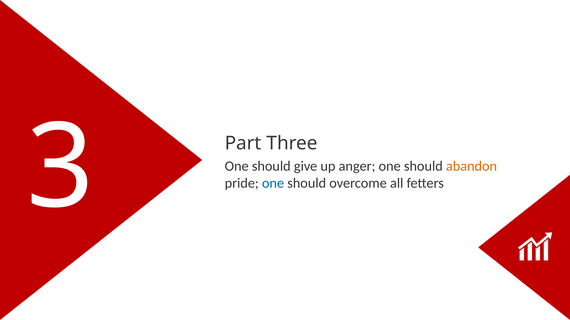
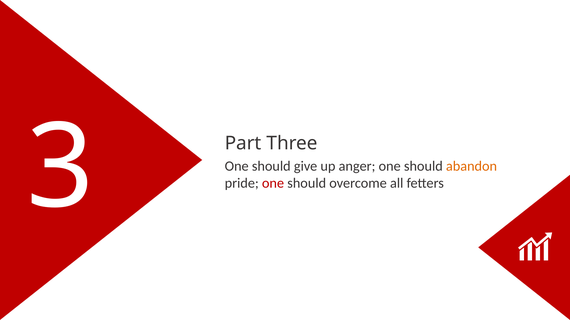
one colour: blue -> red (273, 184)
